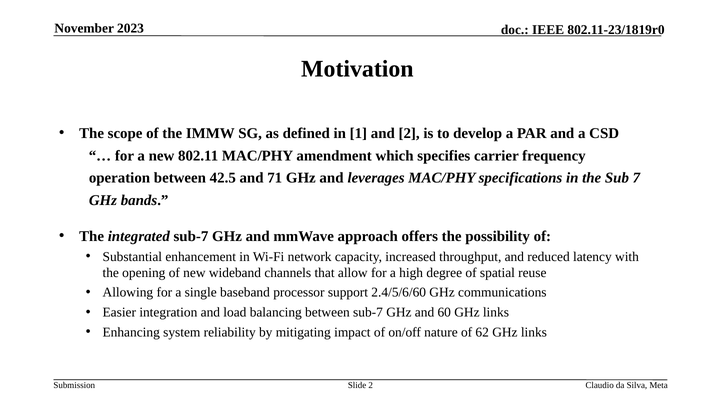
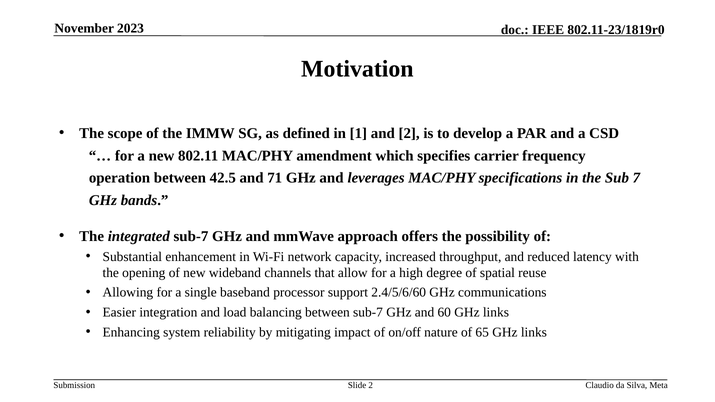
62: 62 -> 65 (482, 332)
